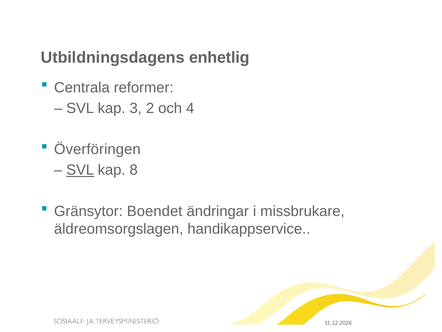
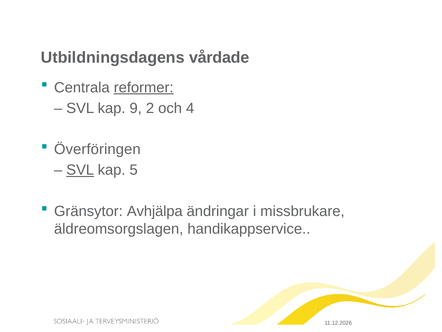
enhetlig: enhetlig -> vårdade (219, 58)
reformer underline: none -> present (144, 87)
3: 3 -> 9 (136, 108)
8: 8 -> 5 (134, 170)
Boendet: Boendet -> Avhjälpa (155, 211)
